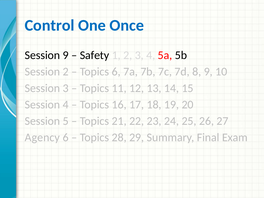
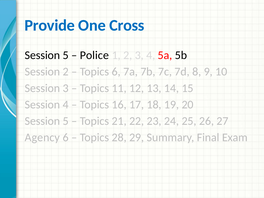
Control: Control -> Provide (50, 25)
Once: Once -> Cross (127, 25)
9: 9 -> 5 (66, 55)
Safety: Safety -> Police (94, 55)
